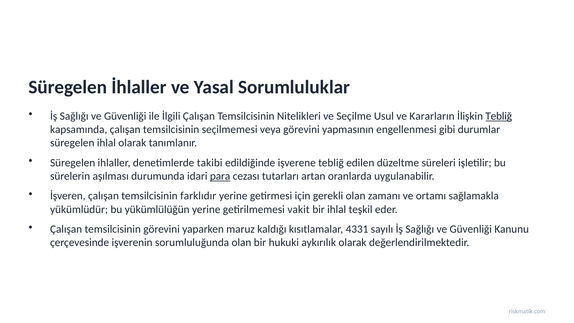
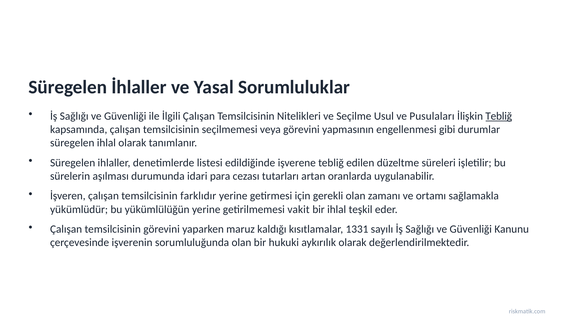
Kararların: Kararların -> Pusulaları (432, 116)
takibi: takibi -> listesi (210, 163)
para underline: present -> none (220, 176)
4331: 4331 -> 1331 (357, 229)
